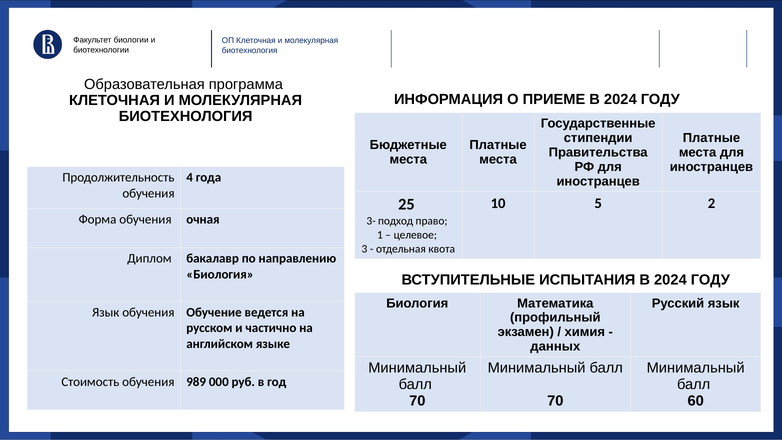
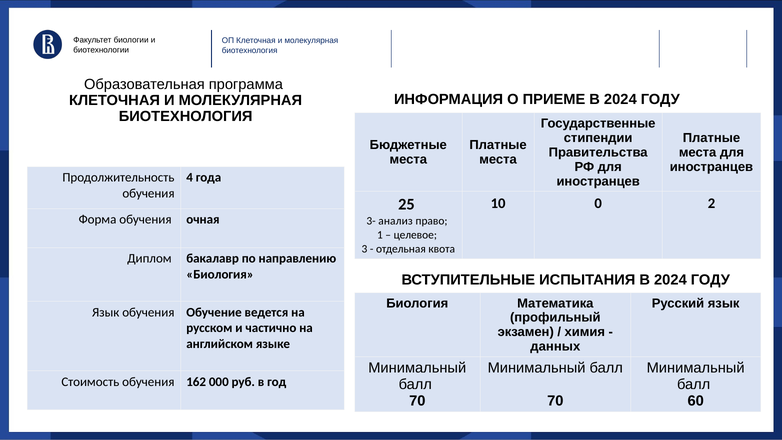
10 5: 5 -> 0 (598, 203)
подход: подход -> анализ (396, 221)
989: 989 -> 162 (196, 382)
